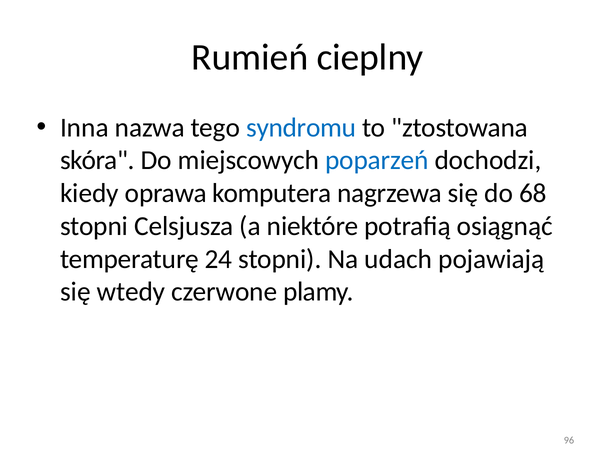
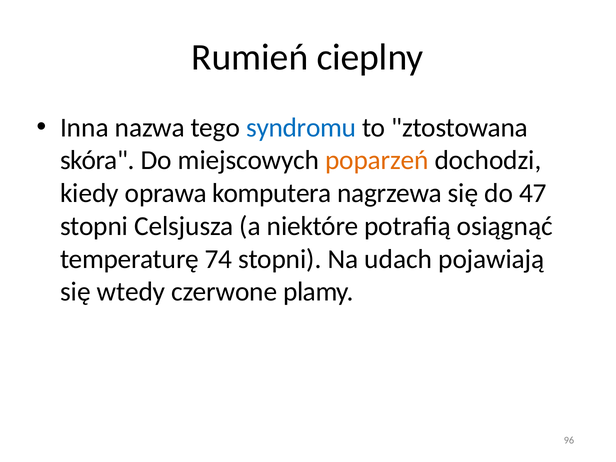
poparzeń colour: blue -> orange (377, 160)
68: 68 -> 47 (533, 193)
24: 24 -> 74 (218, 259)
